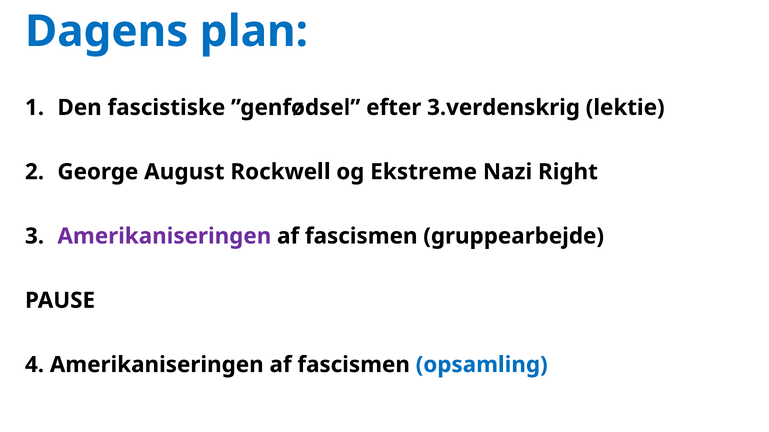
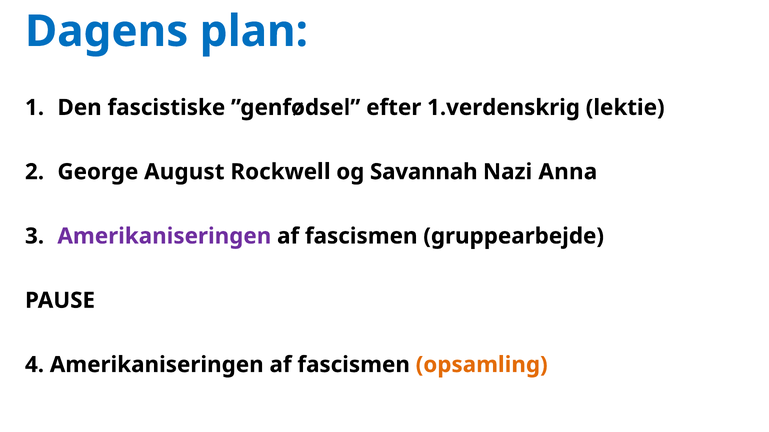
3.verdenskrig: 3.verdenskrig -> 1.verdenskrig (504, 108)
Ekstreme: Ekstreme -> Savannah (424, 172)
Right: Right -> Anna (568, 172)
opsamling colour: blue -> orange (482, 365)
